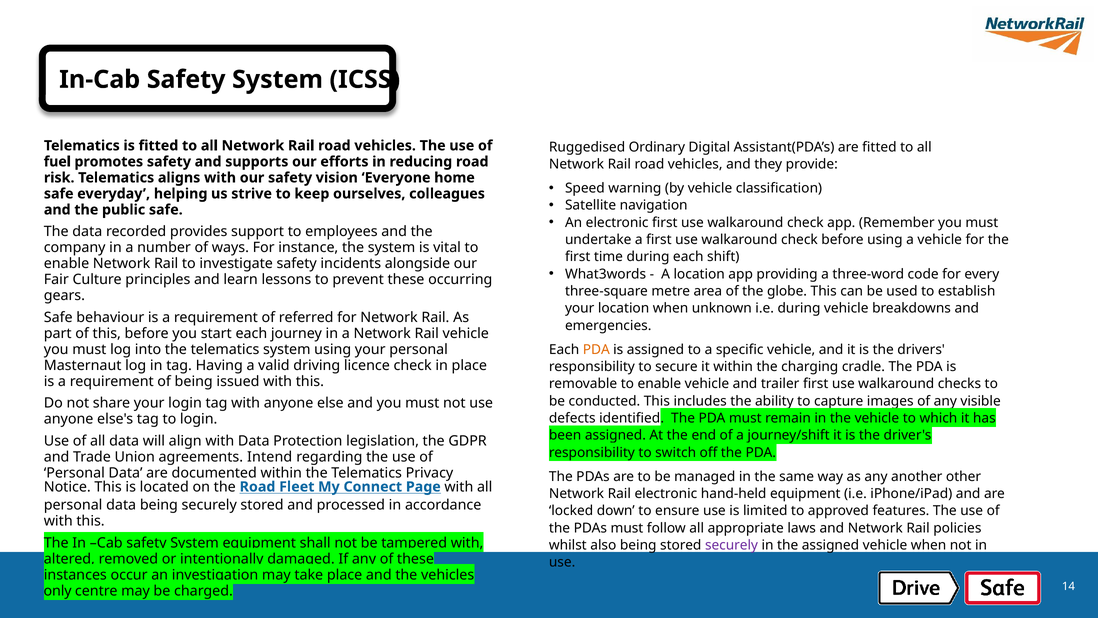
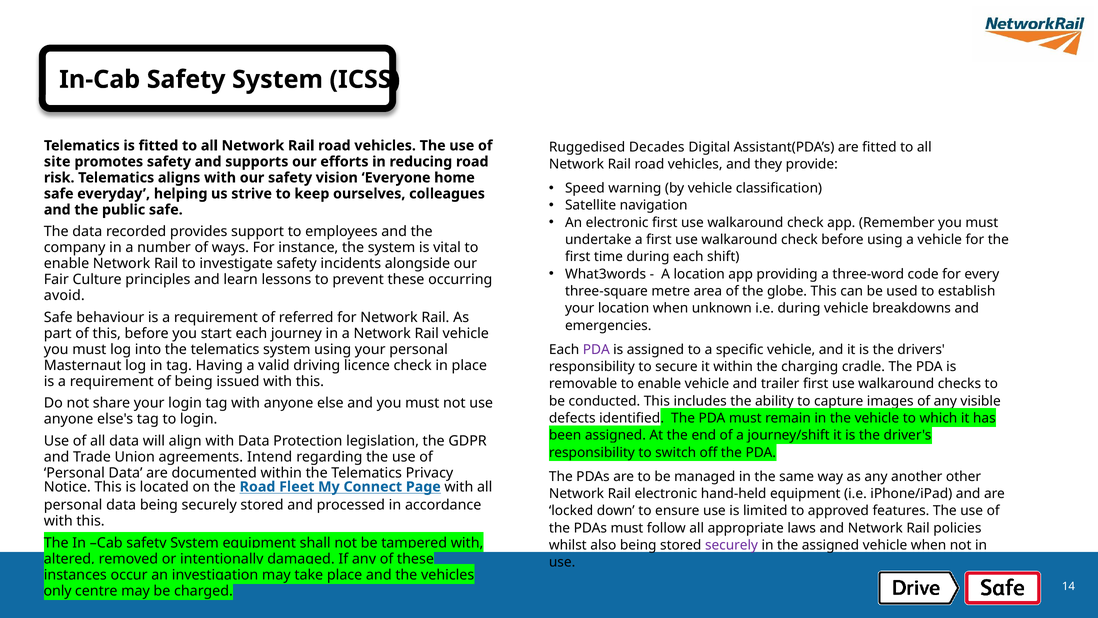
Ordinary: Ordinary -> Decades (657, 147)
fuel: fuel -> site (57, 162)
gears: gears -> avoid (64, 295)
PDA colour: orange -> purple (596, 349)
